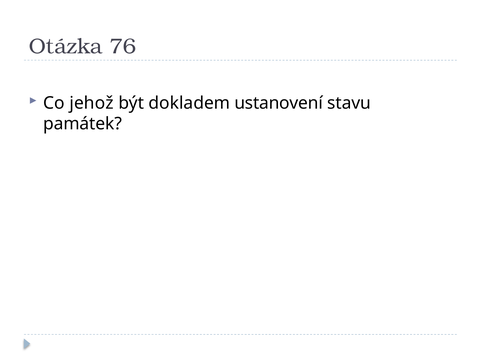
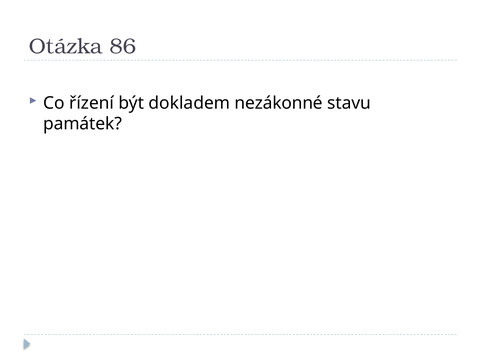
76: 76 -> 86 (123, 46)
jehož: jehož -> řízení (92, 103)
ustanovení: ustanovení -> nezákonné (279, 103)
